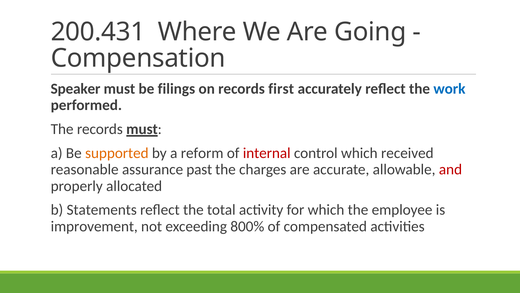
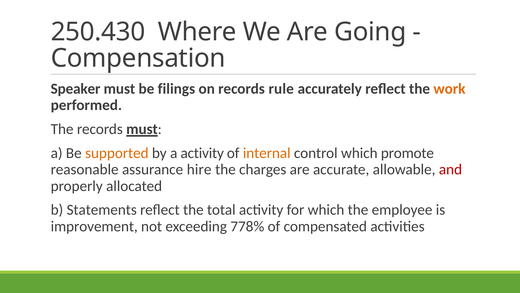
200.431: 200.431 -> 250.430 (98, 32)
first: first -> rule (281, 89)
work colour: blue -> orange (449, 89)
a reform: reform -> activity (202, 153)
internal colour: red -> orange (267, 153)
received: received -> promote (407, 153)
past: past -> hire (199, 169)
800%: 800% -> 778% (247, 226)
